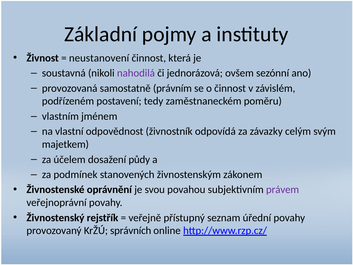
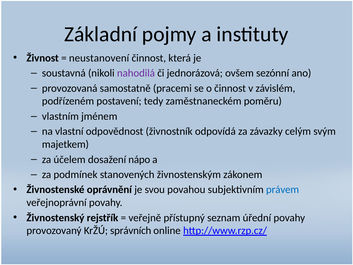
právním: právním -> pracemi (172, 88)
půdy: půdy -> nápo (139, 159)
právem colour: purple -> blue (283, 189)
